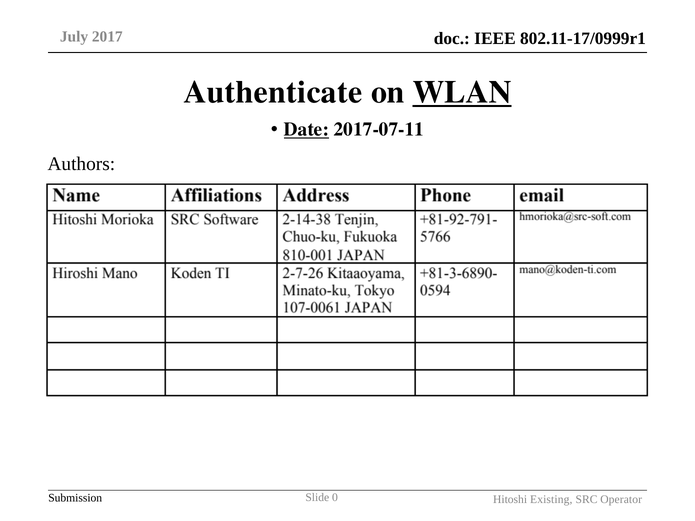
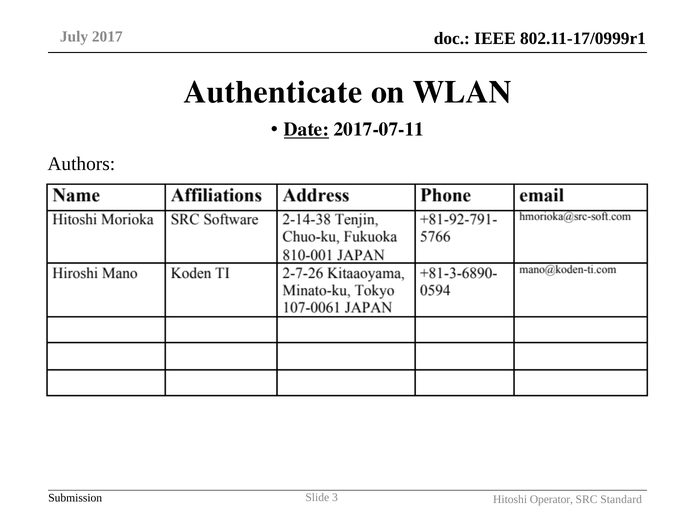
WLAN underline: present -> none (462, 92)
0: 0 -> 3 (335, 498)
Existing: Existing -> Operator (551, 500)
Operator: Operator -> Standard (621, 500)
